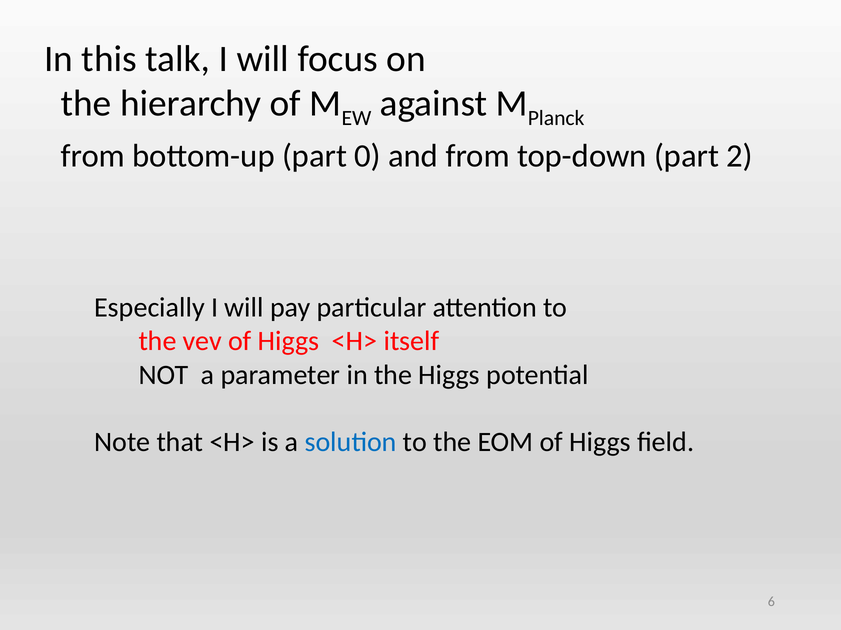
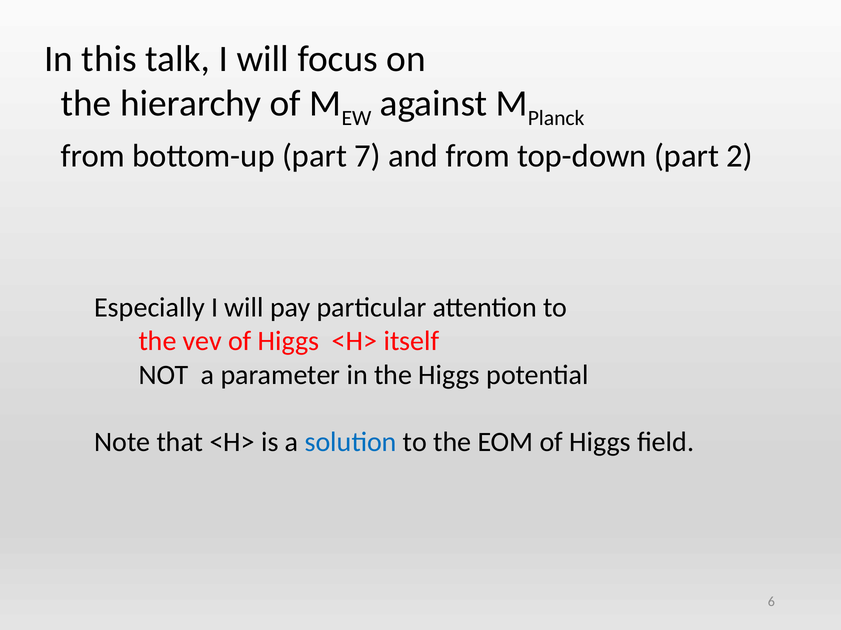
0: 0 -> 7 (368, 156)
